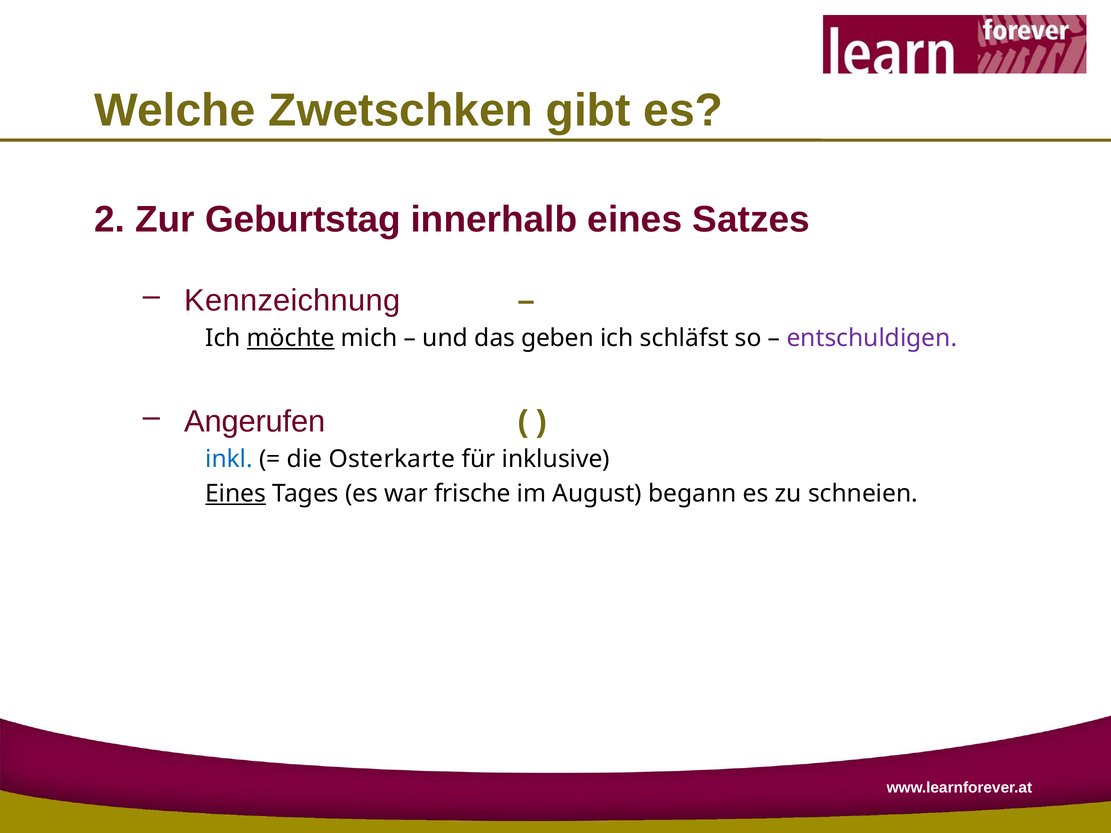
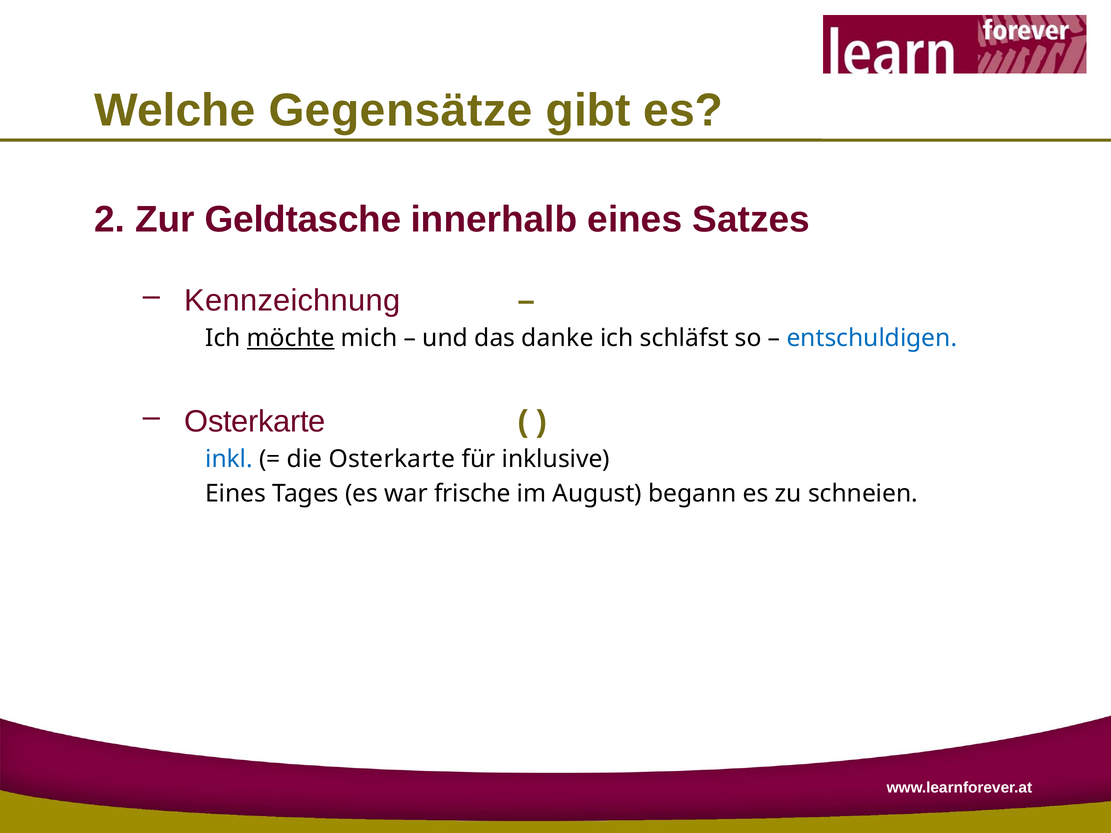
Zwetschken: Zwetschken -> Gegensätze (400, 111)
Geburtstag: Geburtstag -> Geldtasche (303, 220)
geben: geben -> danke (557, 338)
entschuldigen colour: purple -> blue (872, 338)
Angerufen: Angerufen -> Osterkarte (255, 422)
Eines underline: present -> none (236, 494)
